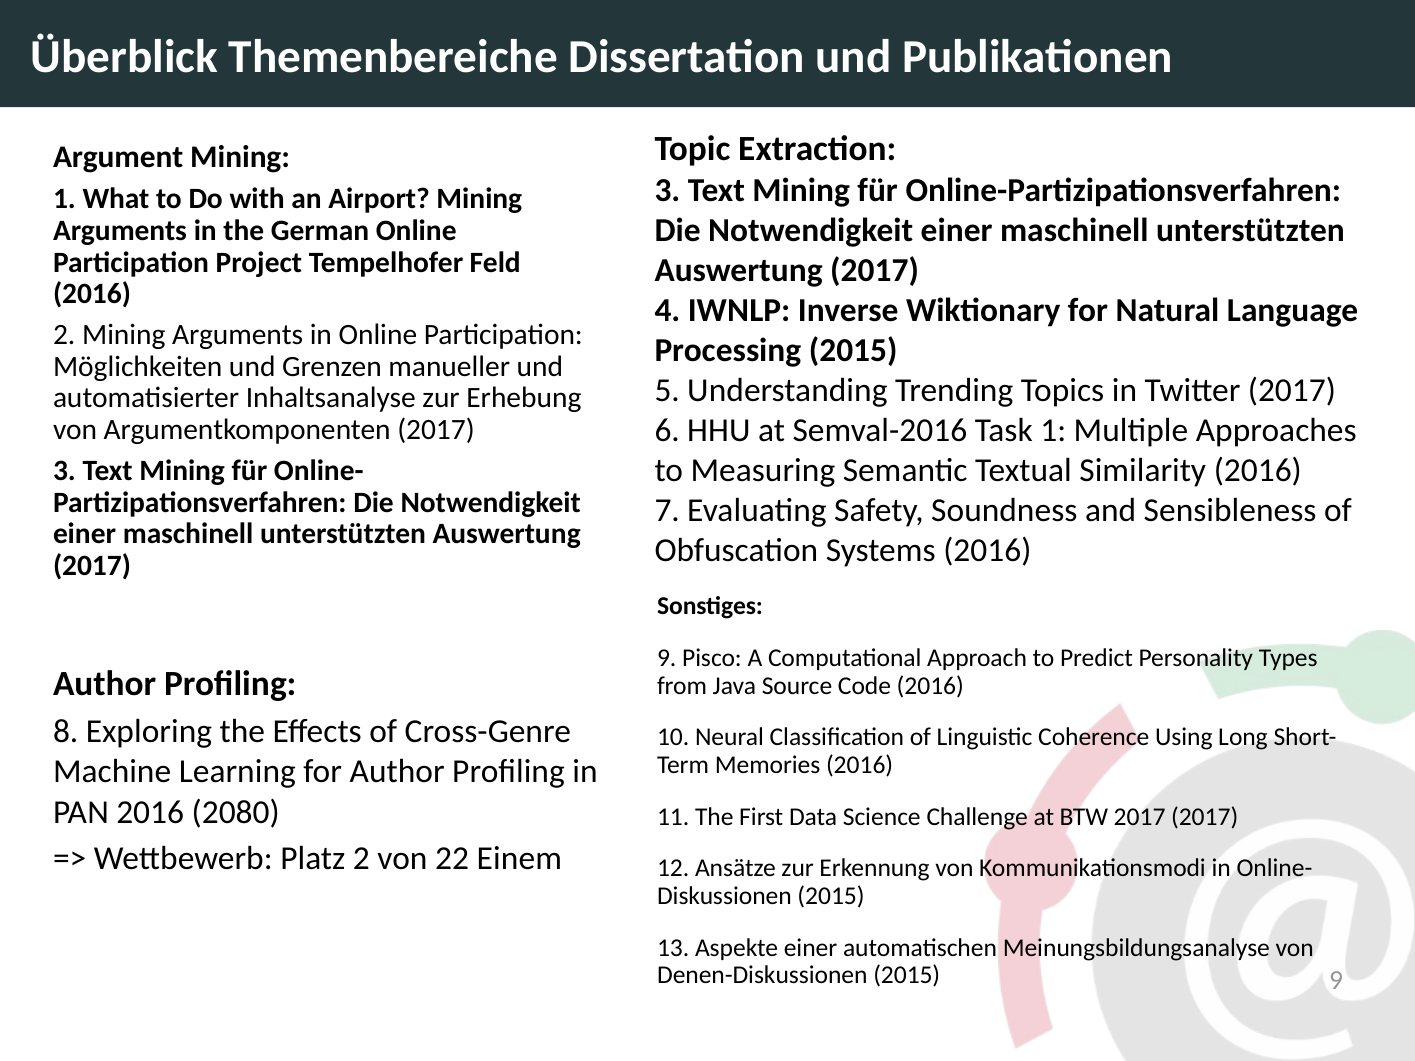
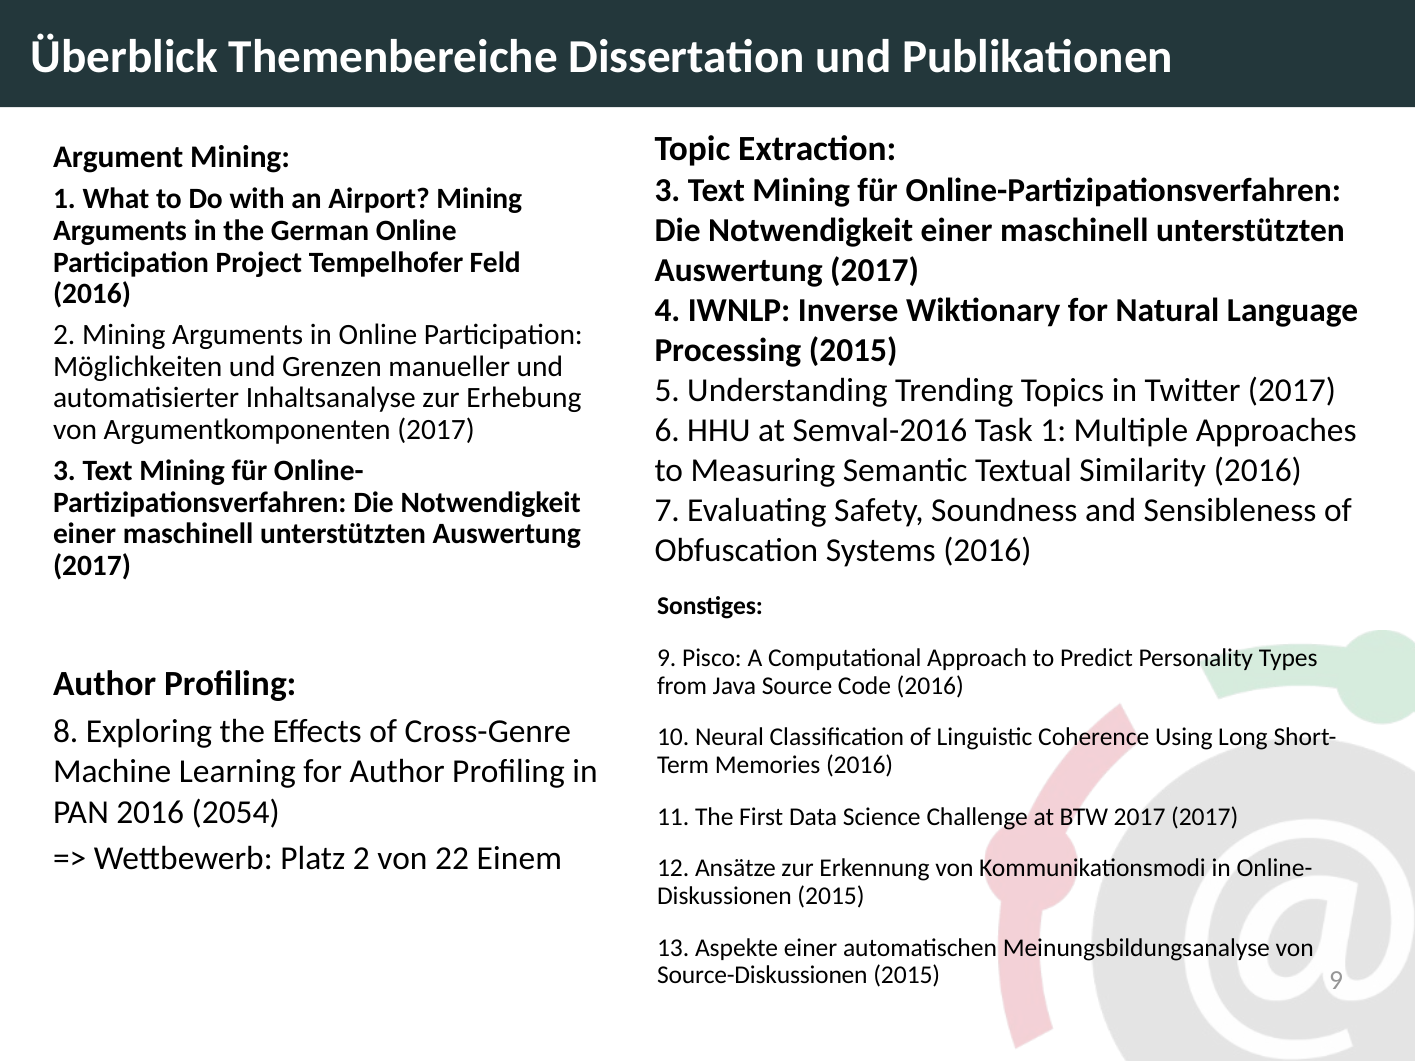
2080: 2080 -> 2054 (236, 812)
Denen-Diskussionen: Denen-Diskussionen -> Source-Diskussionen (762, 976)
